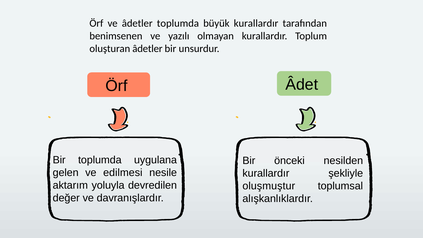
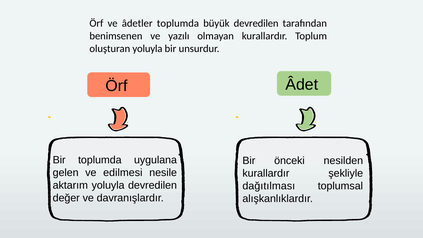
büyük kurallardır: kurallardır -> devredilen (256, 23)
oluşturan âdetler: âdetler -> yoluyla (147, 49)
oluşmuştur: oluşmuştur -> dağıtılması (269, 186)
